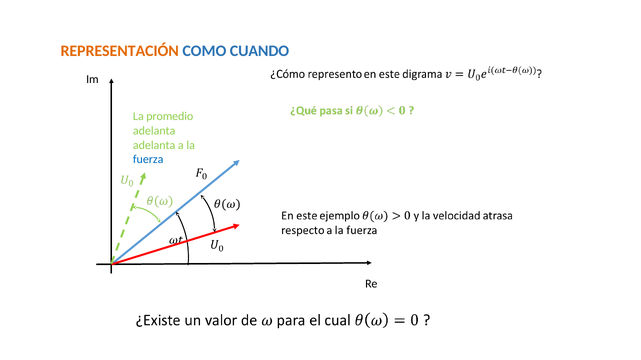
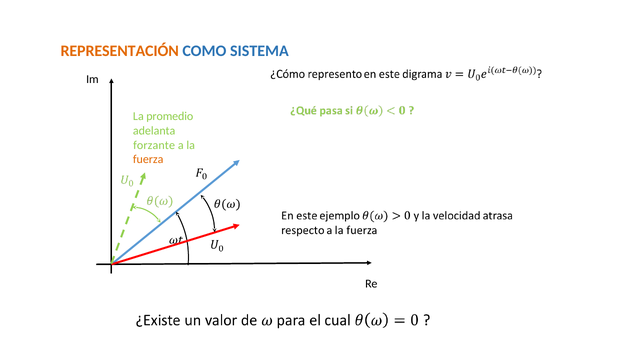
CUANDO: CUANDO -> SISTEMA (259, 51)
adelanta: adelanta -> forzante (154, 145)
fuerza colour: blue -> orange (148, 160)
